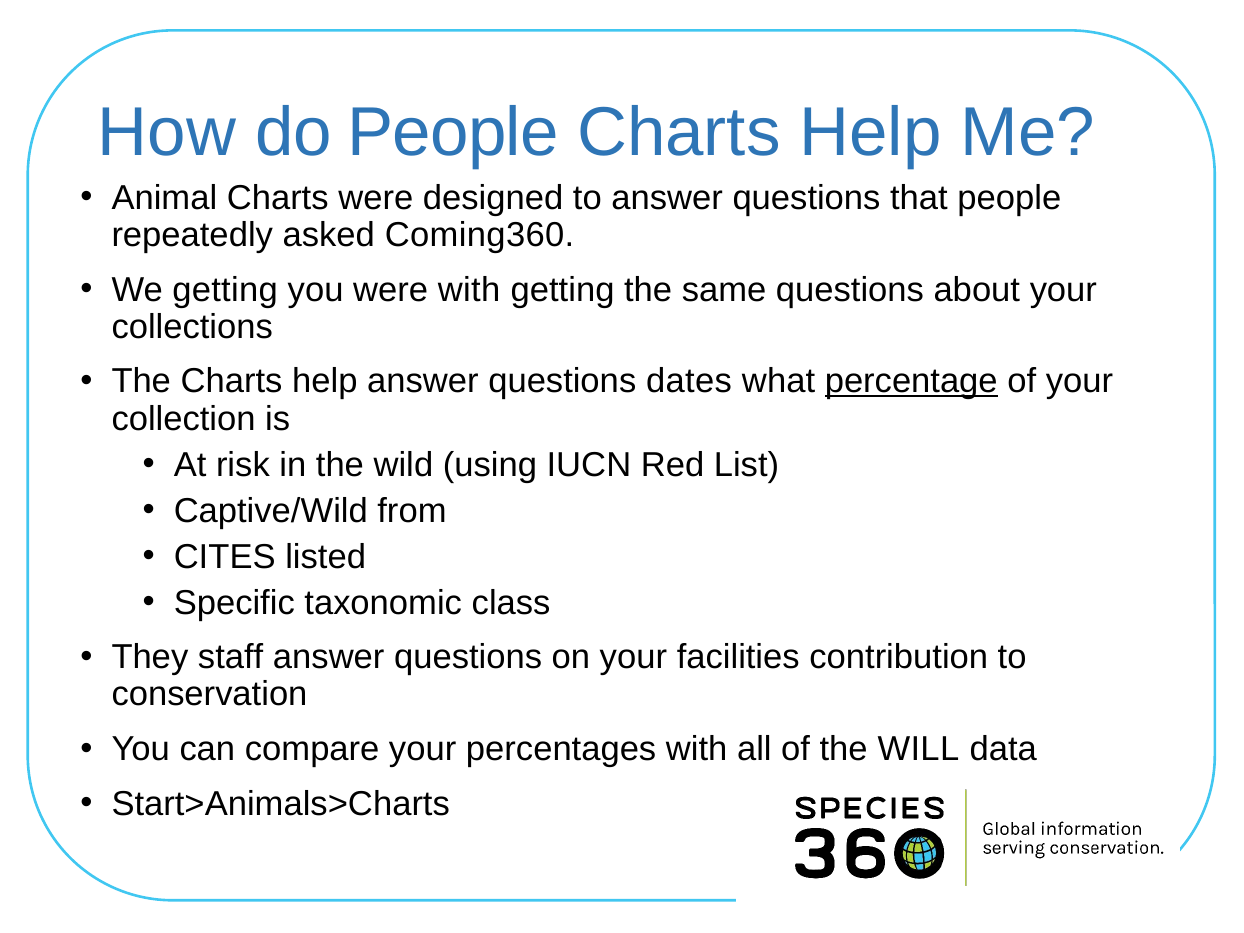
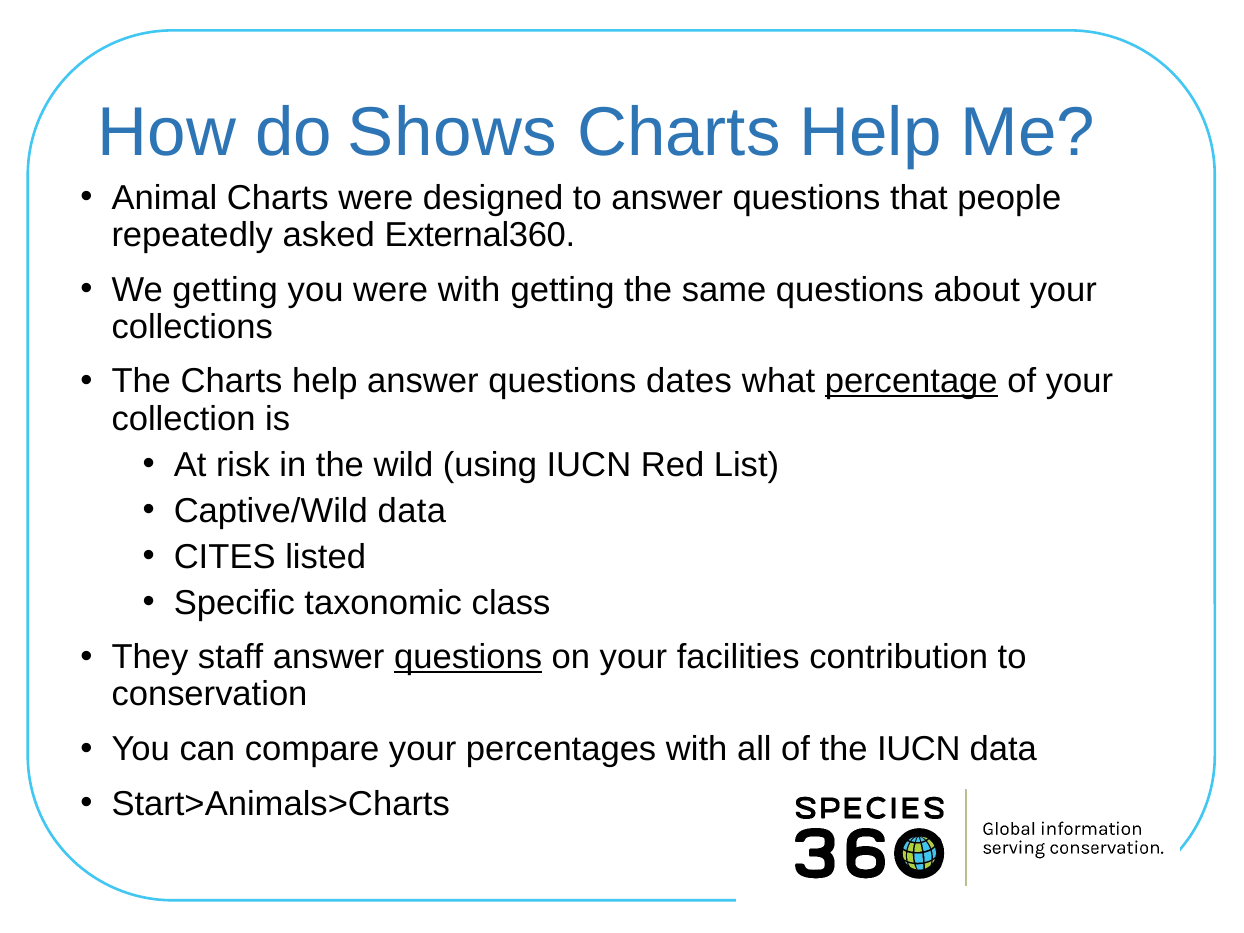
do People: People -> Shows (452, 132)
Coming360: Coming360 -> External360 (480, 235)
Captive/Wild from: from -> data (412, 511)
questions underline: none -> present (468, 657)
the WILL: WILL -> IUCN (919, 749)
